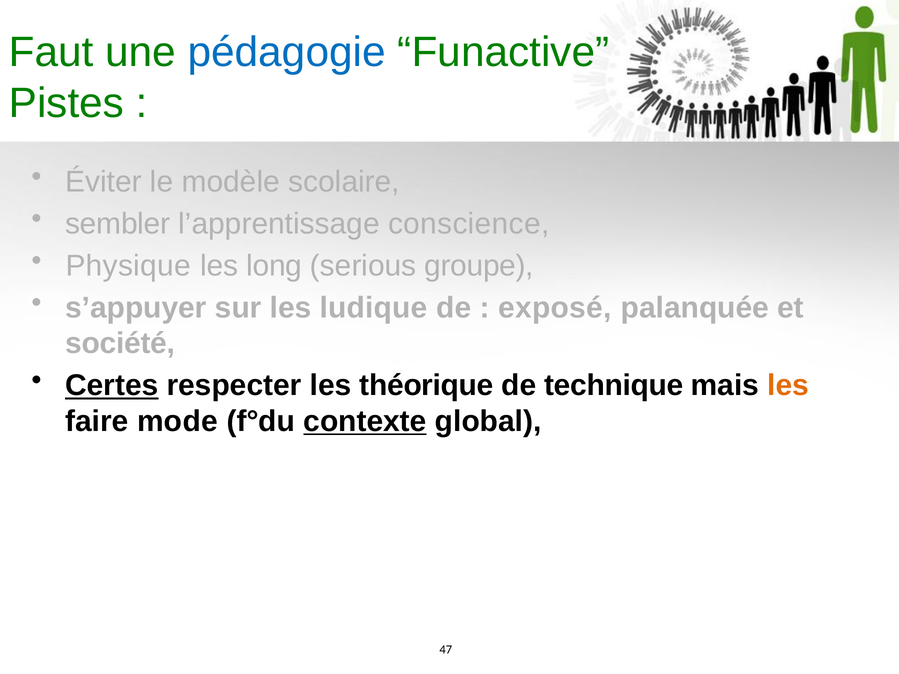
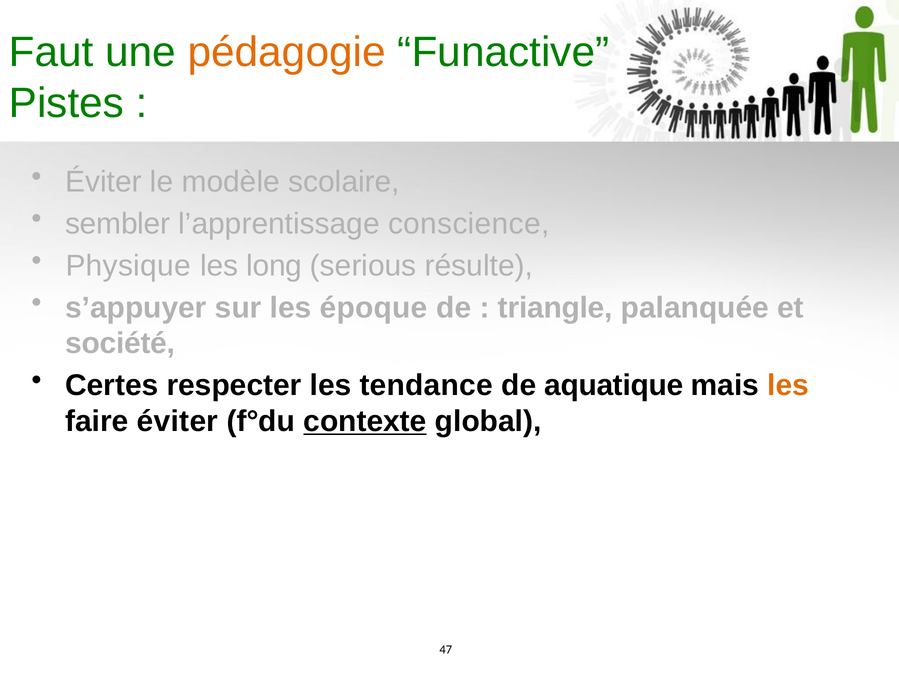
pédagogie colour: blue -> orange (287, 52)
groupe: groupe -> résulte (479, 266)
ludique: ludique -> époque (374, 308)
exposé: exposé -> triangle (555, 308)
Certes underline: present -> none (112, 386)
théorique: théorique -> tendance (426, 386)
technique: technique -> aquatique (614, 386)
faire mode: mode -> éviter (177, 422)
